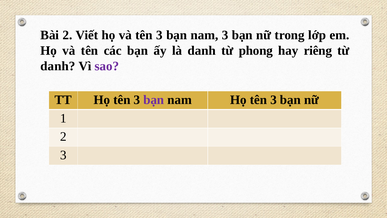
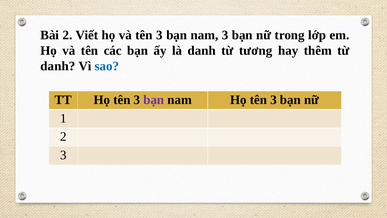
phong: phong -> tương (256, 51)
riêng: riêng -> thêm (318, 51)
sao colour: purple -> blue (107, 66)
